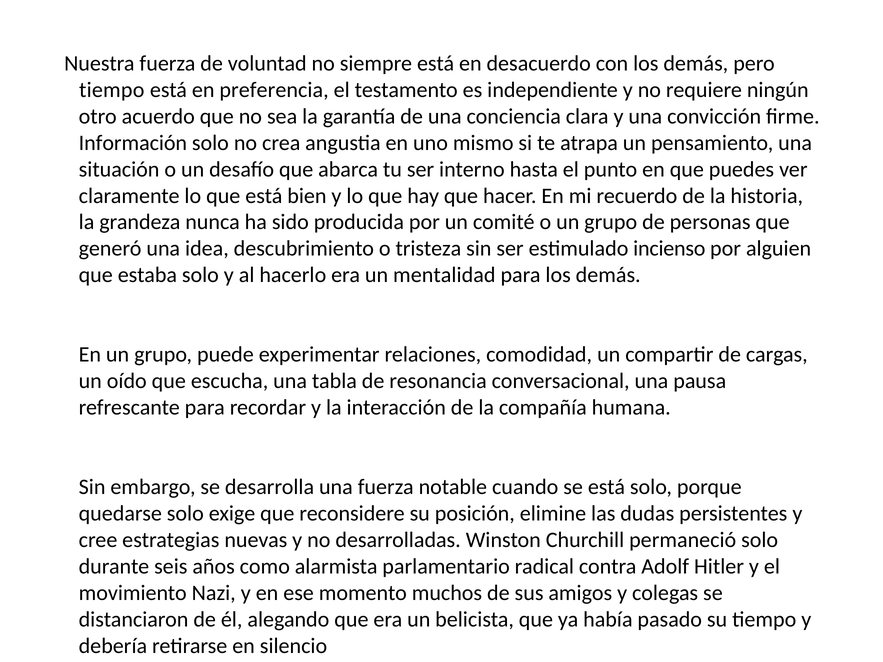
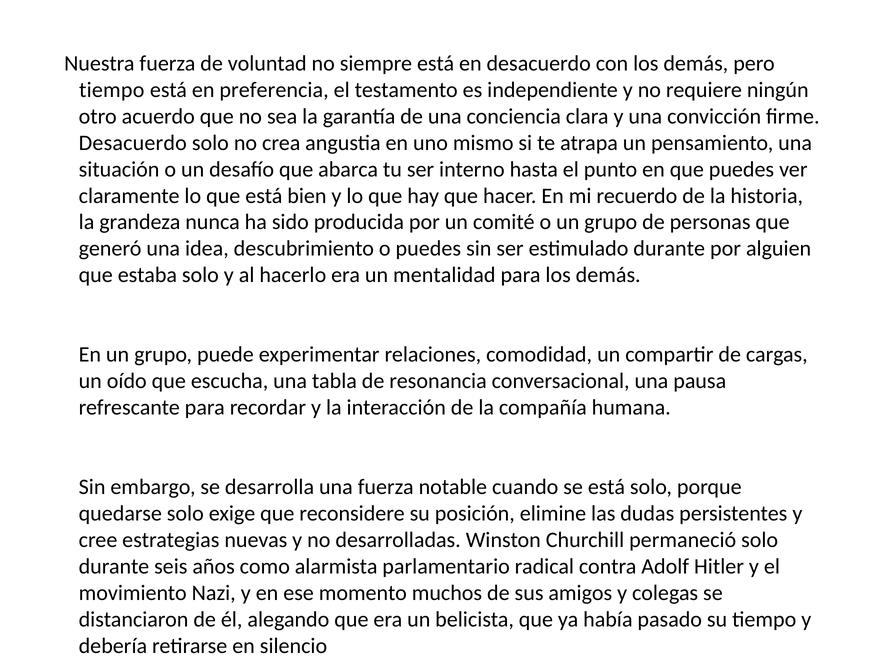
Información: Información -> Desacuerdo (133, 143)
o tristeza: tristeza -> puedes (428, 249)
estimulado incienso: incienso -> durante (669, 249)
